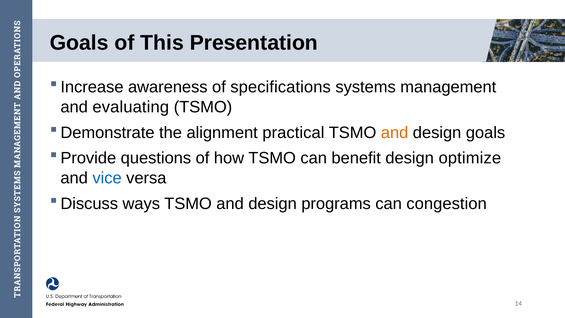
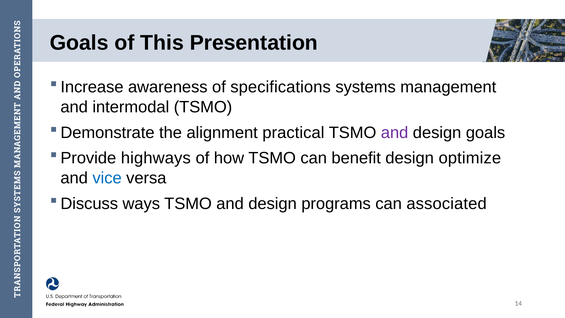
evaluating: evaluating -> intermodal (131, 107)
and colour: orange -> purple (395, 132)
questions: questions -> highways (156, 158)
congestion: congestion -> associated (447, 203)
